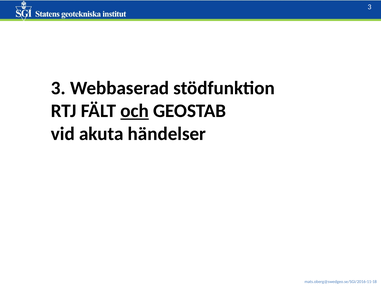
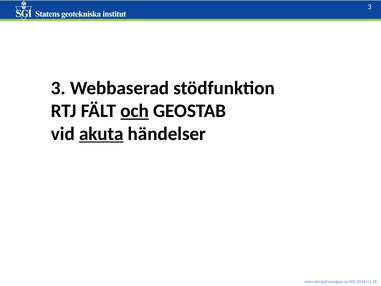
akuta underline: none -> present (101, 134)
